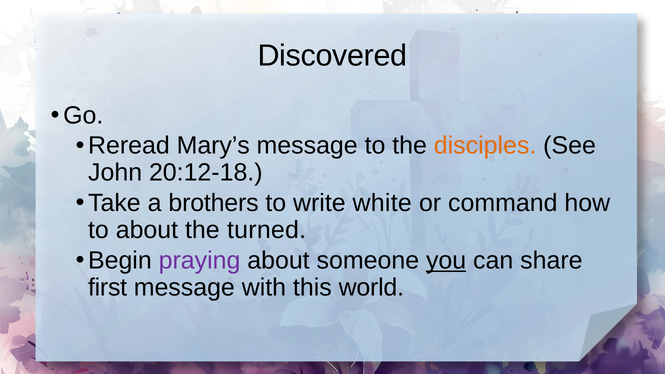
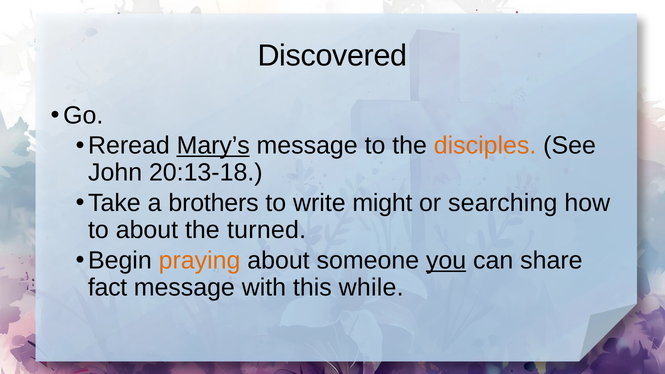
Mary’s underline: none -> present (213, 146)
20:12-18: 20:12-18 -> 20:13-18 (206, 173)
white: white -> might (382, 203)
command: command -> searching (503, 203)
praying colour: purple -> orange (200, 260)
first: first -> fact (108, 287)
world: world -> while (371, 287)
